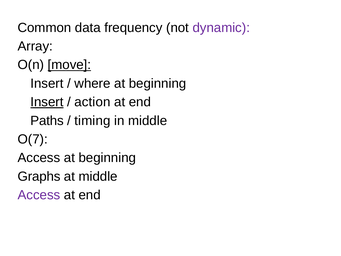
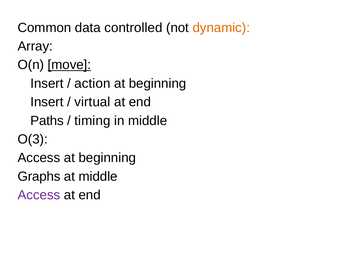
frequency: frequency -> controlled (133, 28)
dynamic colour: purple -> orange (221, 28)
where: where -> action (92, 83)
Insert underline: present -> none (47, 102)
action: action -> virtual (92, 102)
O(7: O(7 -> O(3 (33, 139)
